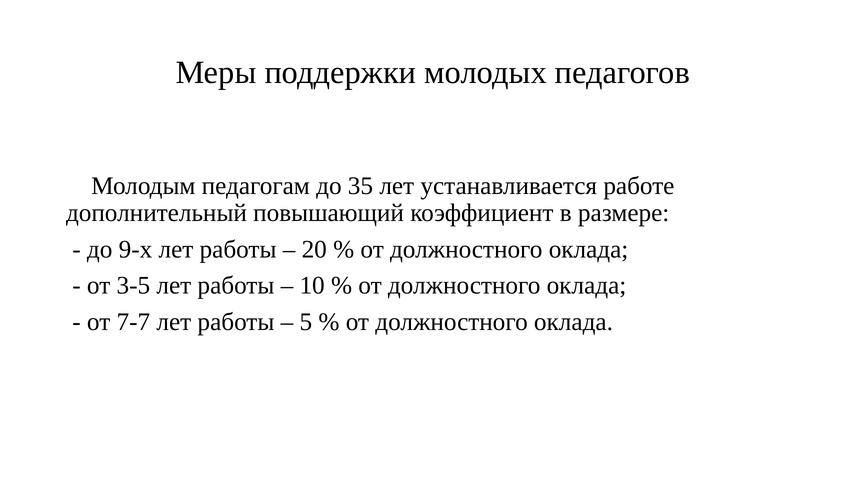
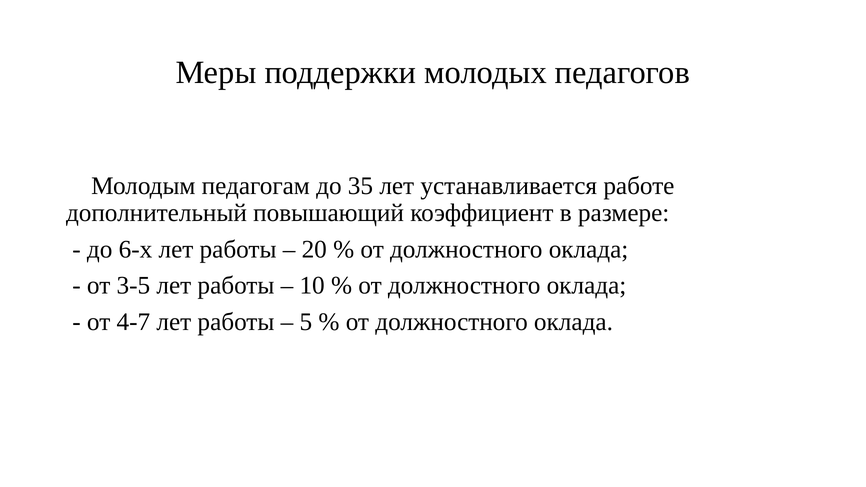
9-х: 9-х -> 6-х (136, 249)
7-7: 7-7 -> 4-7 (133, 322)
